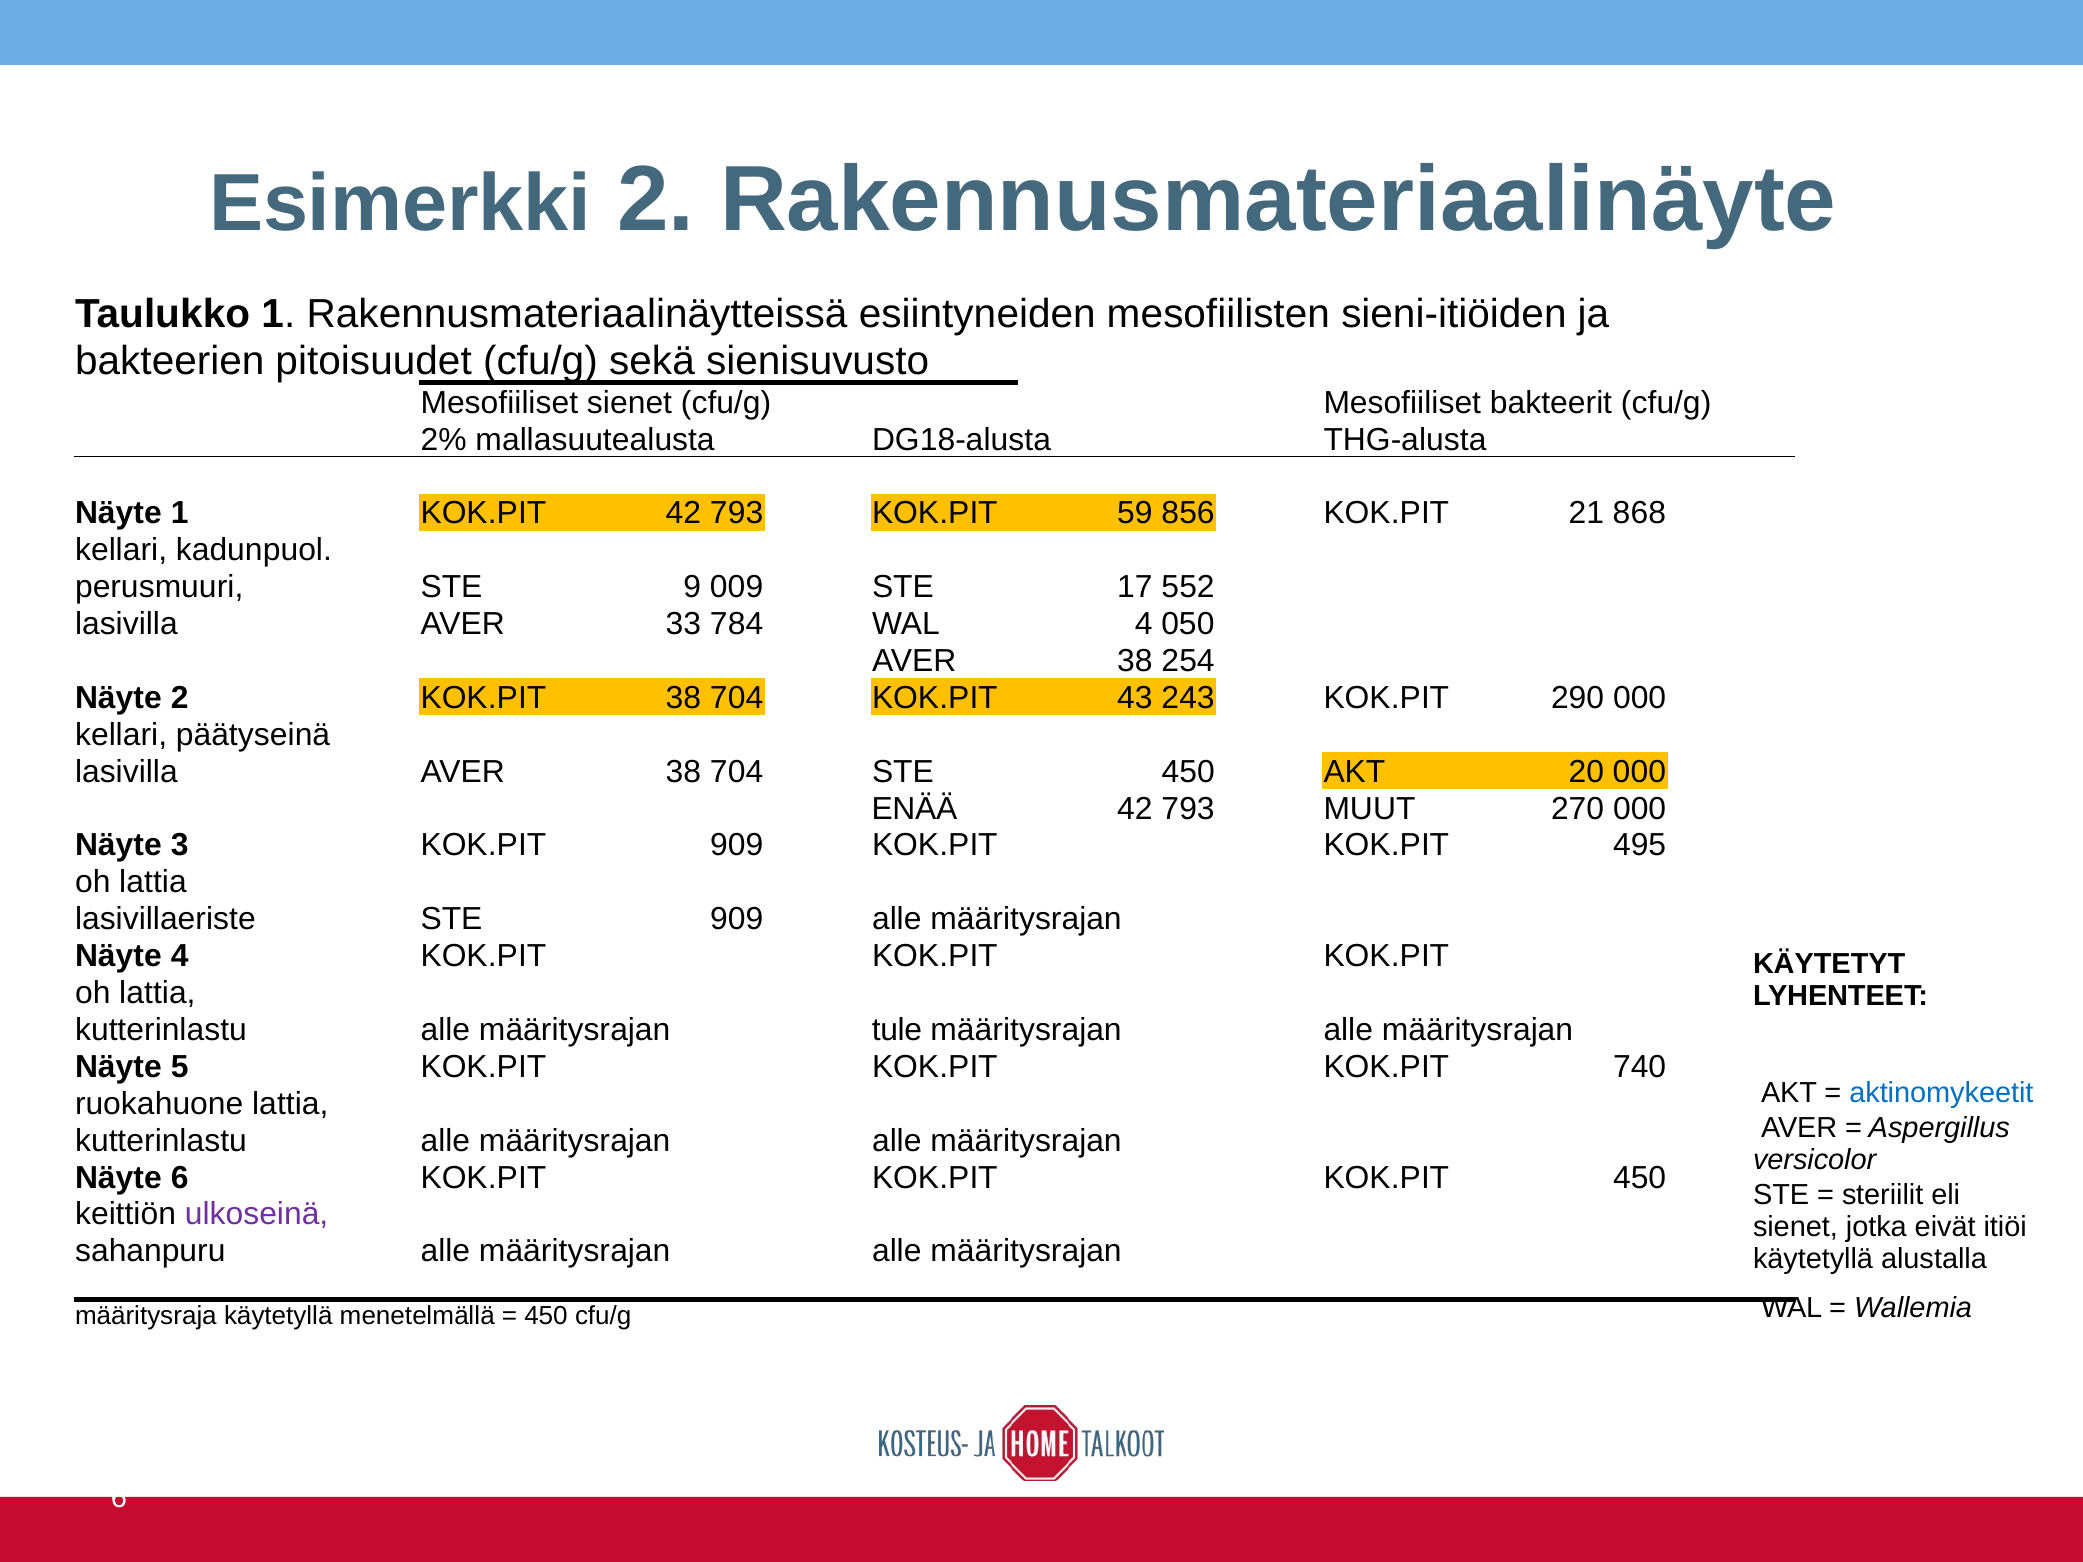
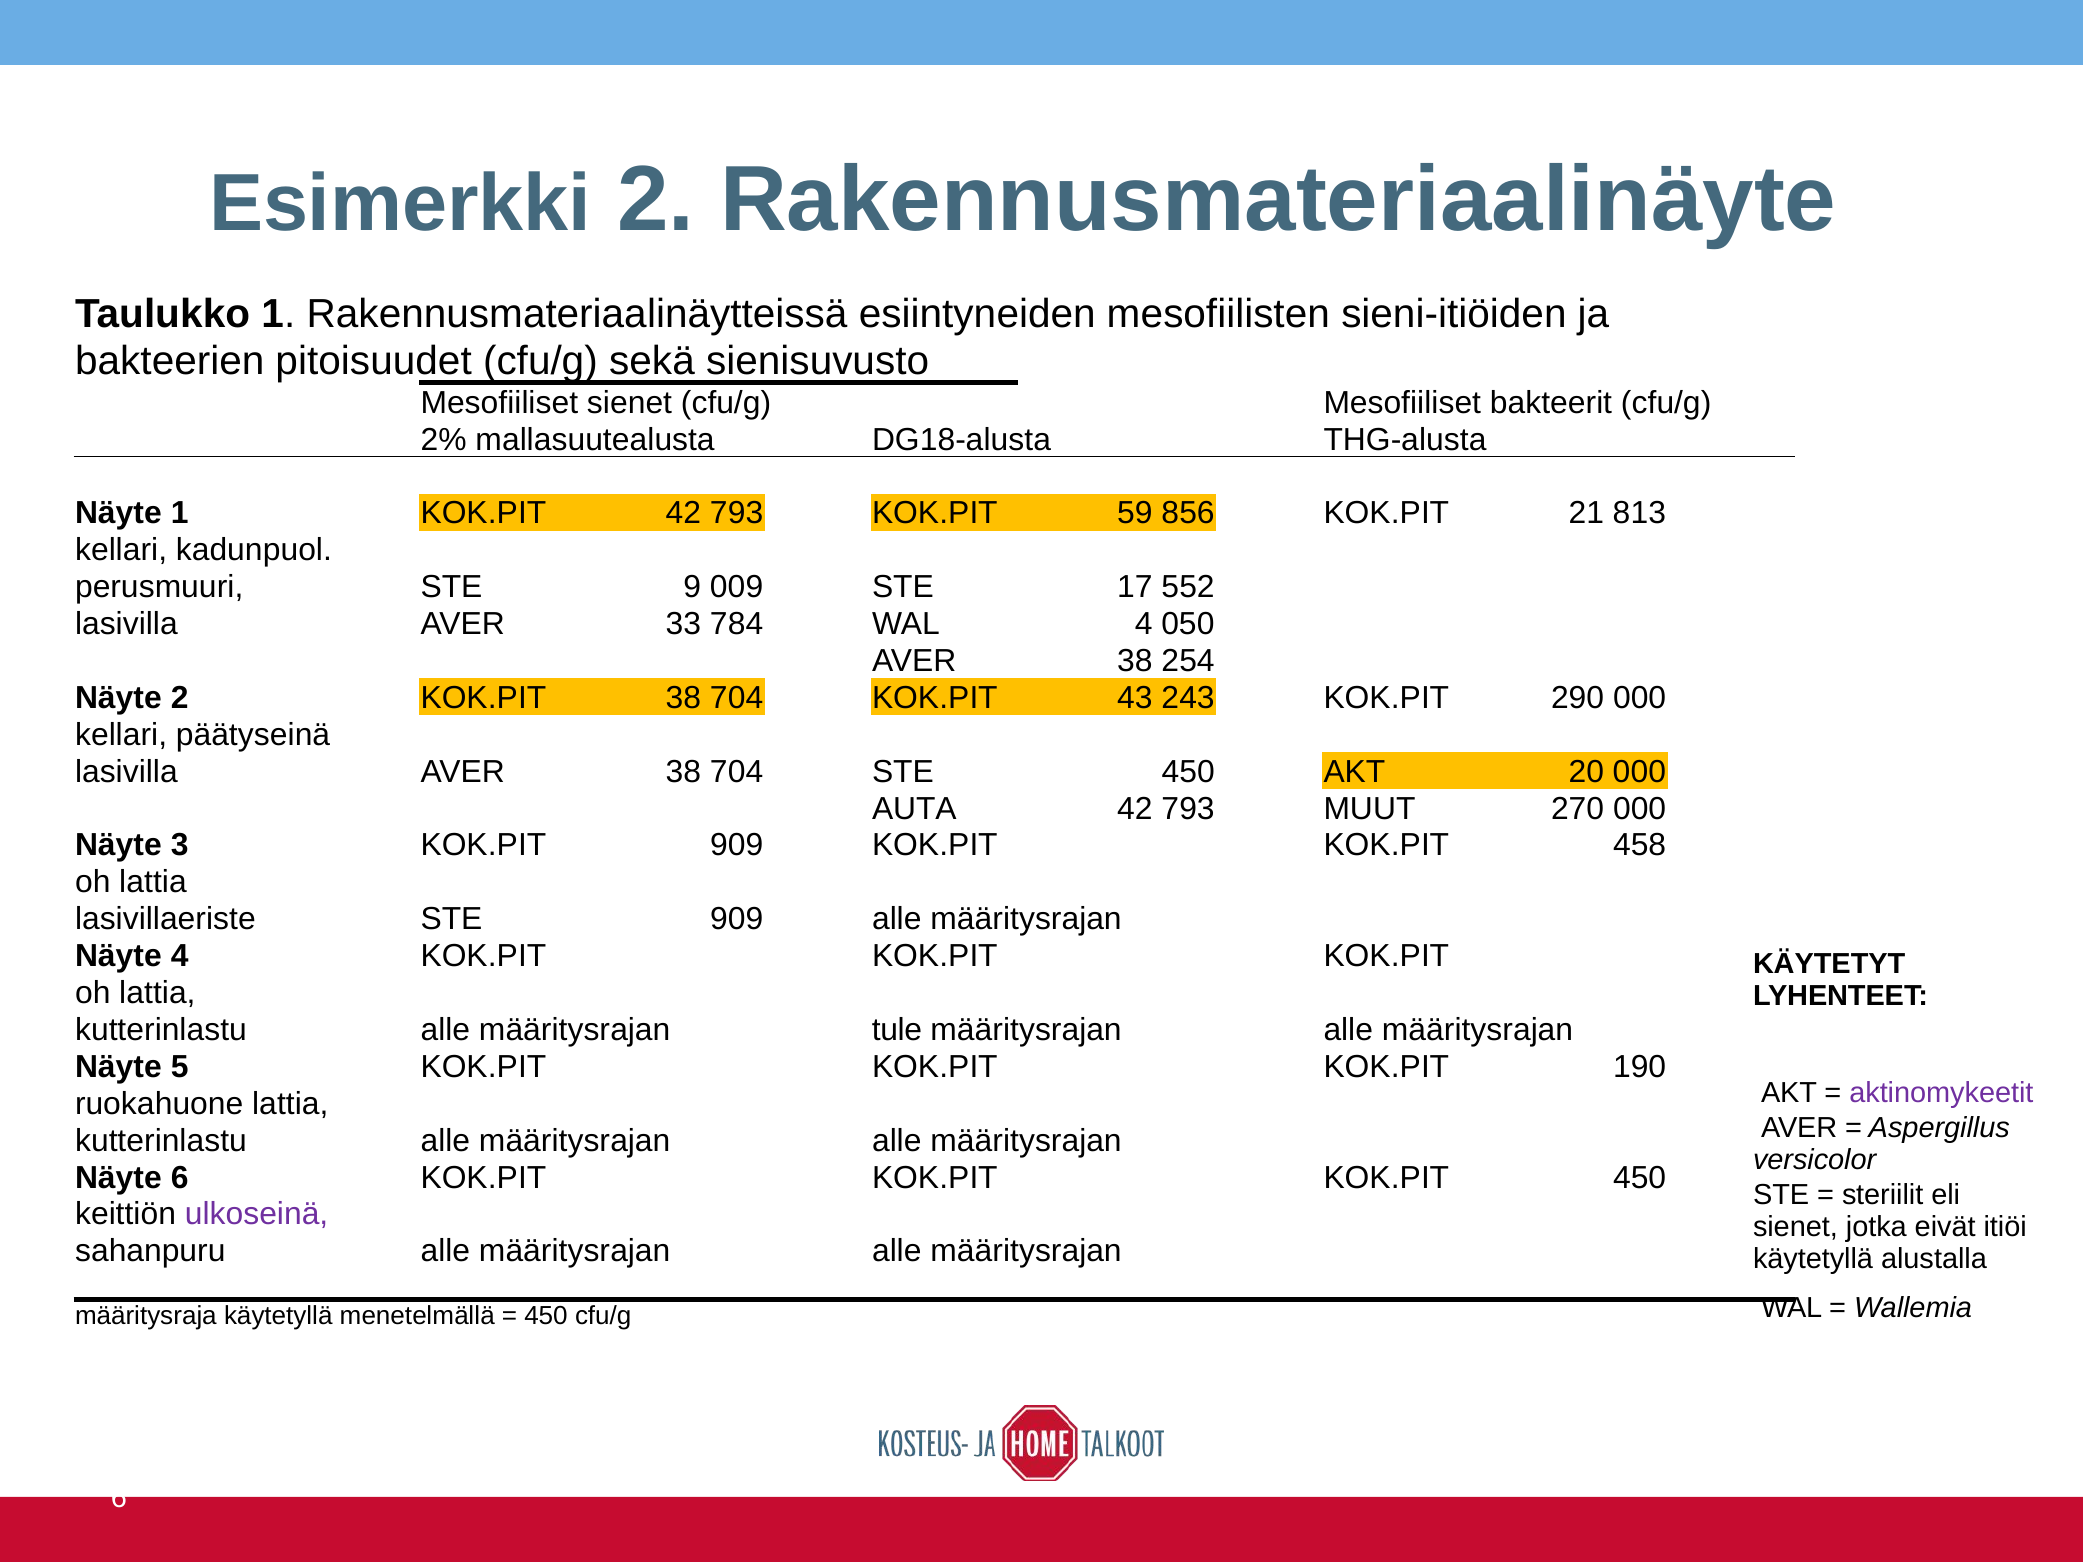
868: 868 -> 813 (1639, 513)
ENÄÄ: ENÄÄ -> AUTA (914, 809)
495: 495 -> 458 (1640, 846)
740: 740 -> 190 (1640, 1067)
aktinomykeetit colour: blue -> purple (1941, 1094)
